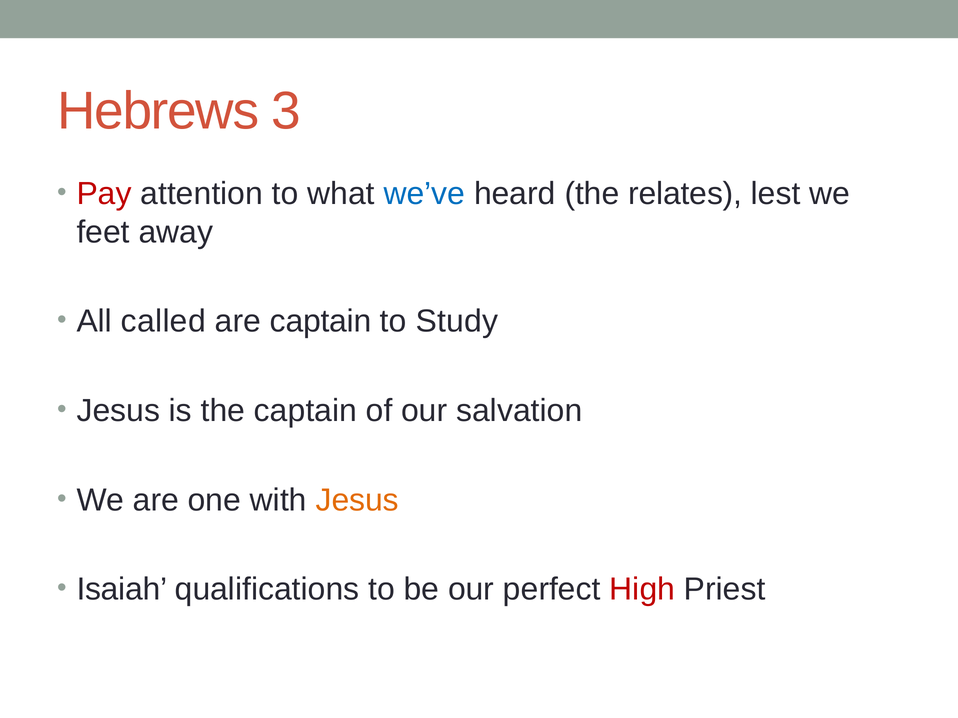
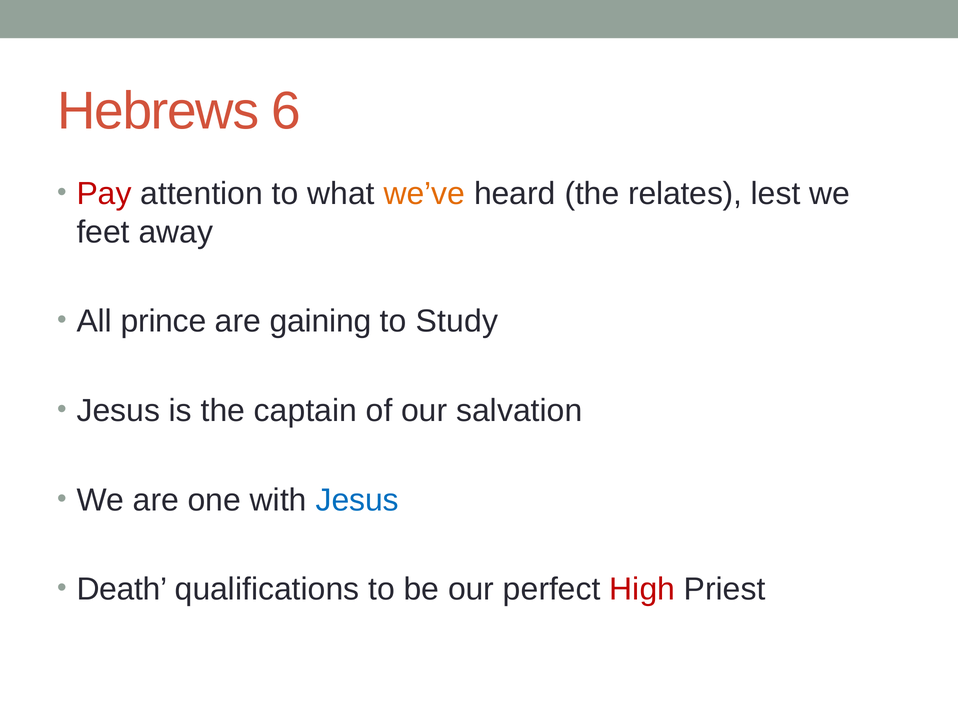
3: 3 -> 6 (286, 112)
we’ve colour: blue -> orange (424, 194)
called: called -> prince (164, 322)
are captain: captain -> gaining (321, 322)
Jesus colour: orange -> blue (357, 500)
Isaiah: Isaiah -> Death (122, 590)
